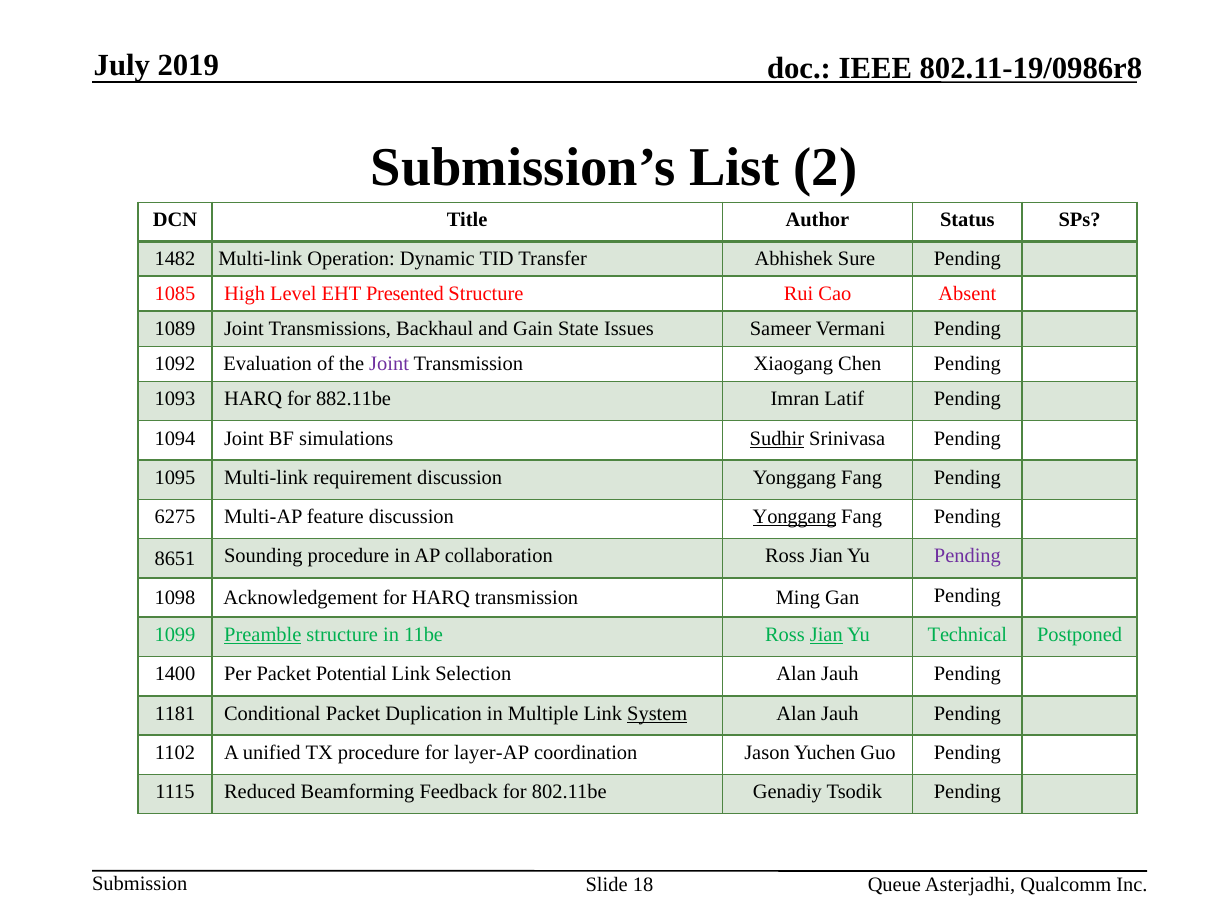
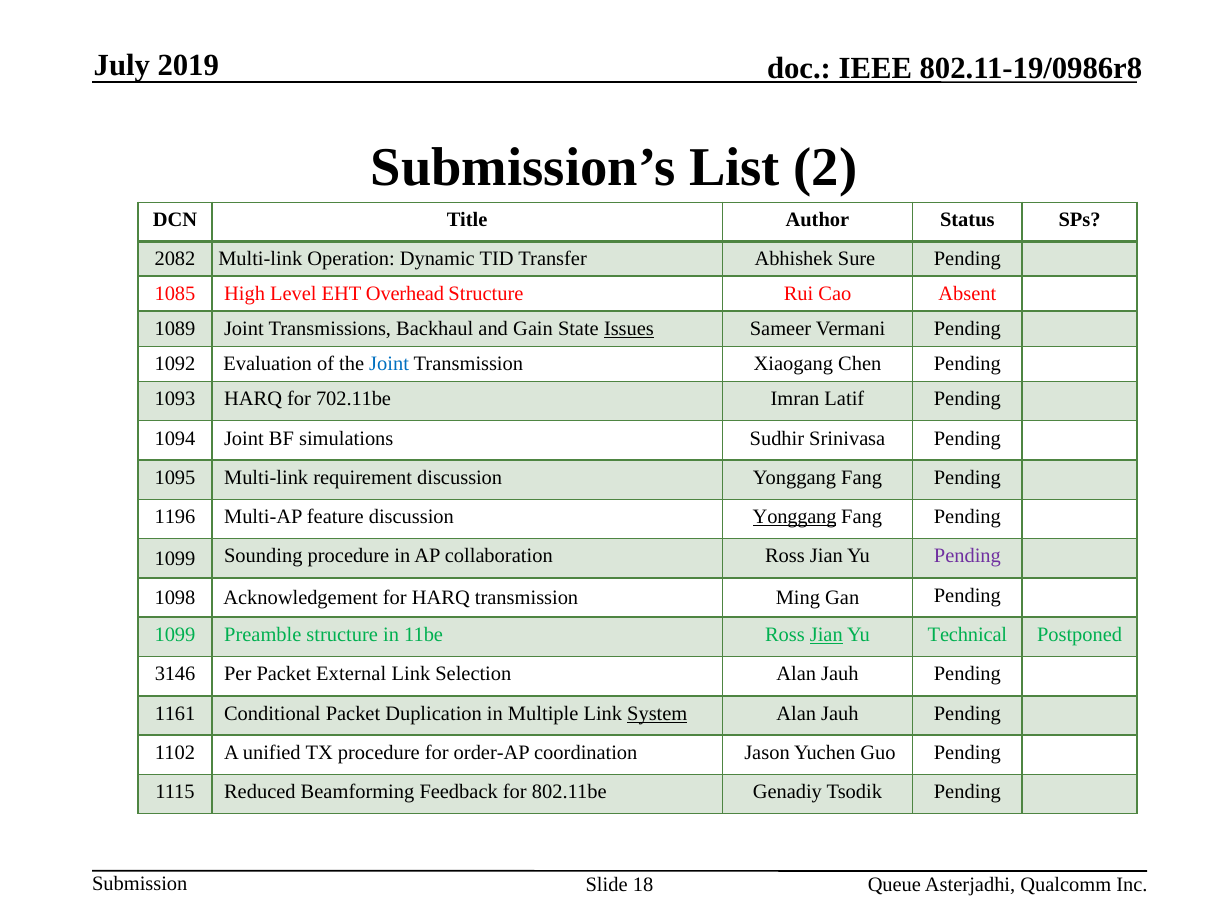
1482: 1482 -> 2082 (175, 259)
Presented: Presented -> Overhead (405, 294)
Issues underline: none -> present (629, 329)
Joint colour: purple -> blue (389, 364)
882.11be: 882.11be -> 702.11be (354, 399)
Sudhir underline: present -> none (777, 438)
6275: 6275 -> 1196 (175, 517)
8651: 8651 -> 1099 (175, 558)
Preamble underline: present -> none (263, 635)
1400: 1400 -> 3146 (175, 674)
Potential: Potential -> External (351, 674)
1181: 1181 -> 1161 (175, 713)
layer-AP: layer-AP -> order-AP (492, 753)
